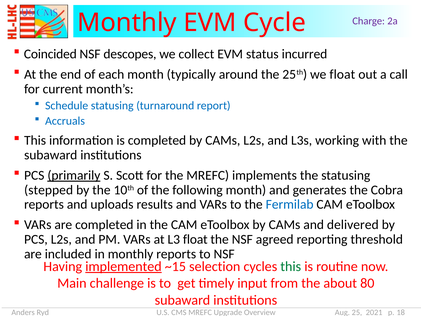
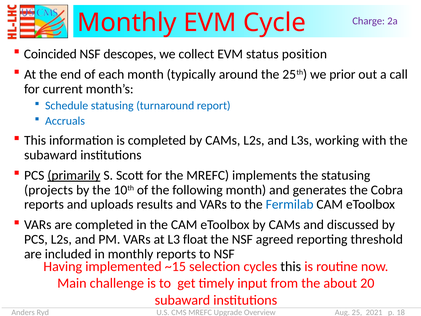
incurred: incurred -> position (304, 54)
we float: float -> prior (342, 74)
stepped: stepped -> projects (49, 190)
delivered: delivered -> discussed (353, 225)
implemented underline: present -> none (123, 266)
this colour: green -> black (291, 266)
80: 80 -> 20 (367, 283)
